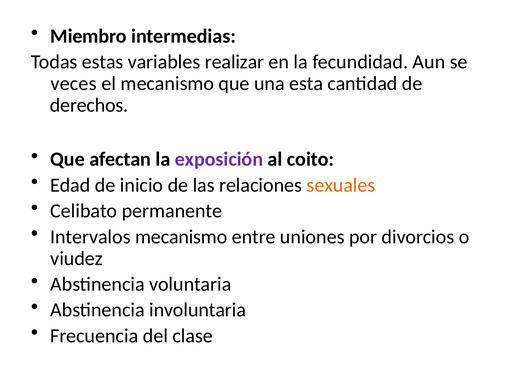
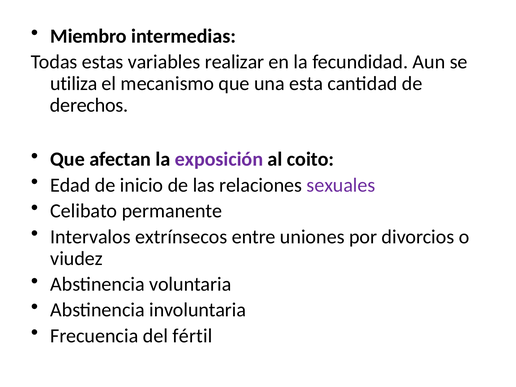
veces: veces -> utiliza (74, 84)
sexuales colour: orange -> purple (341, 185)
Intervalos mecanismo: mecanismo -> extrínsecos (181, 237)
clase: clase -> fértil (193, 336)
